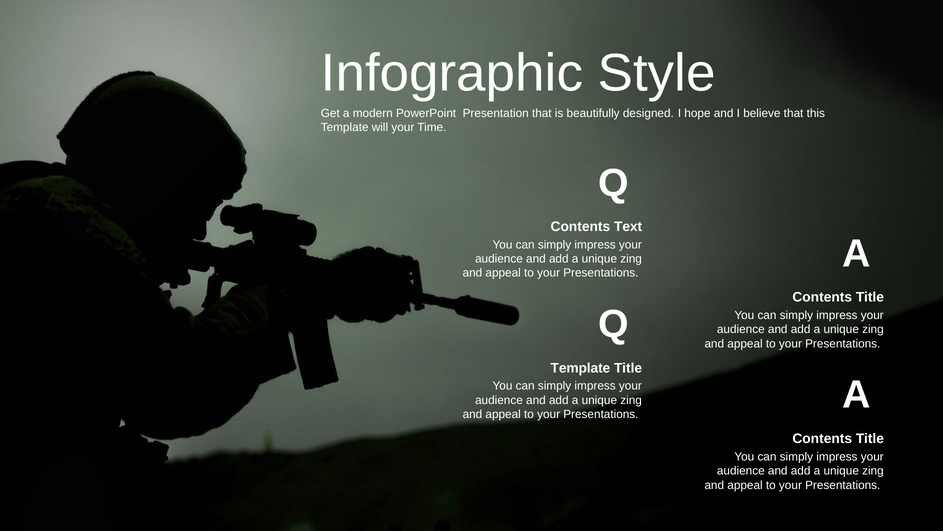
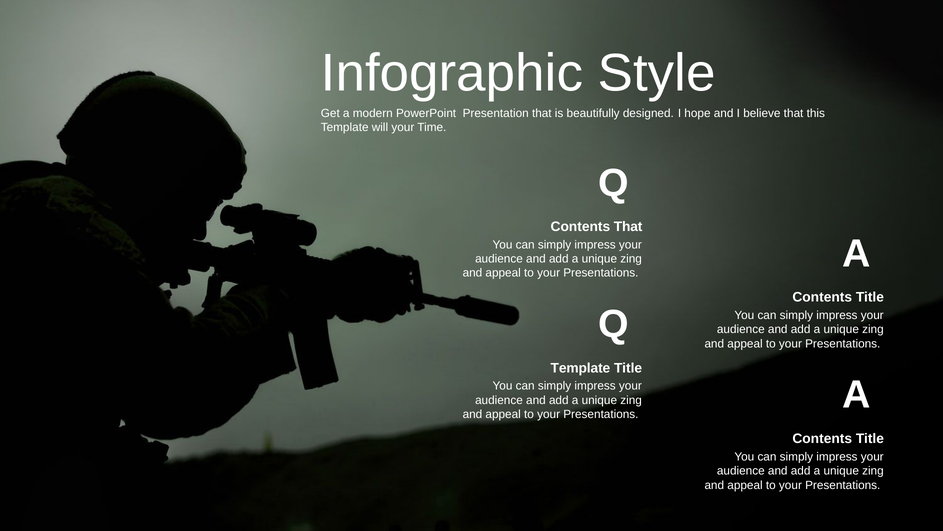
Contents Text: Text -> That (628, 226)
